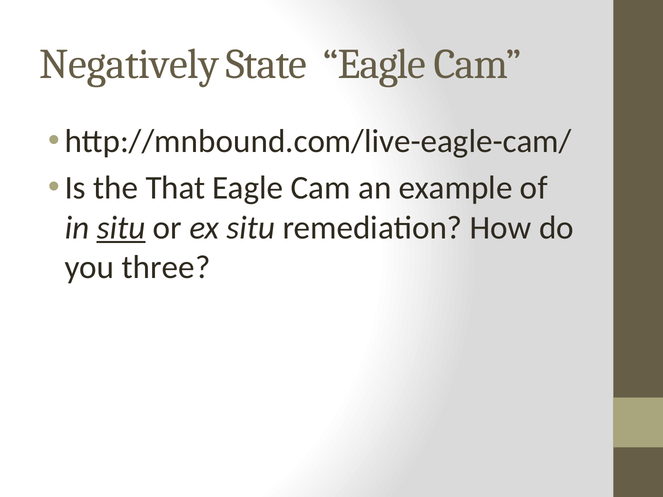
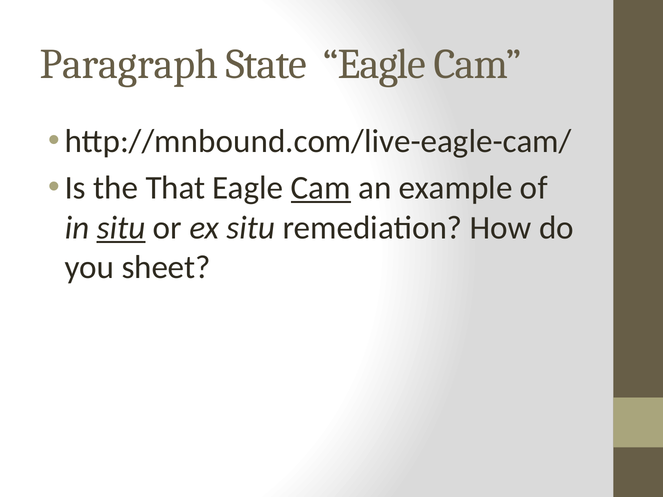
Negatively: Negatively -> Paragraph (129, 64)
Cam underline: none -> present (321, 188)
three: three -> sheet (166, 268)
